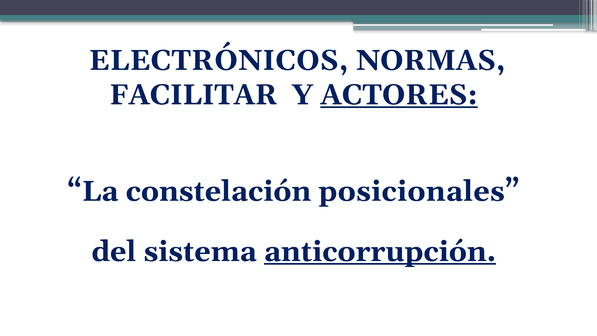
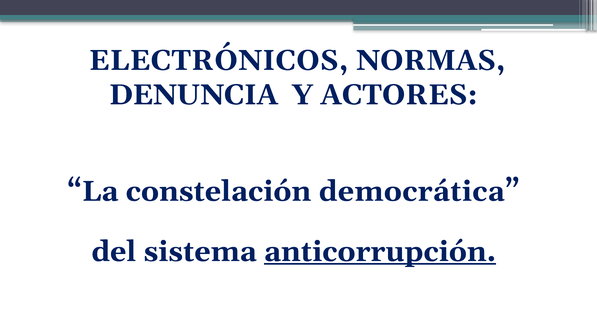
FACILITAR: FACILITAR -> DENUNCIA (194, 95)
ACTORES underline: present -> none (399, 95)
posicionales: posicionales -> democrática (419, 191)
